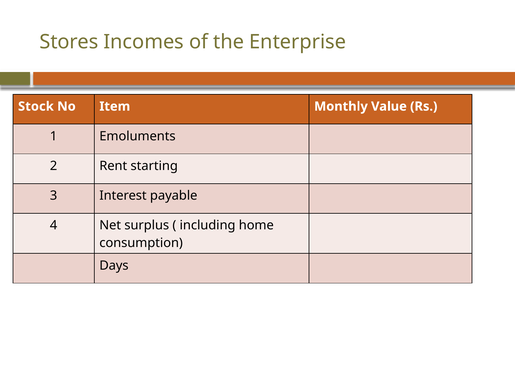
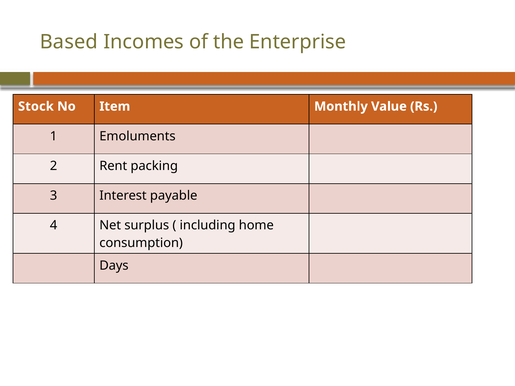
Stores: Stores -> Based (69, 42)
starting: starting -> packing (154, 166)
